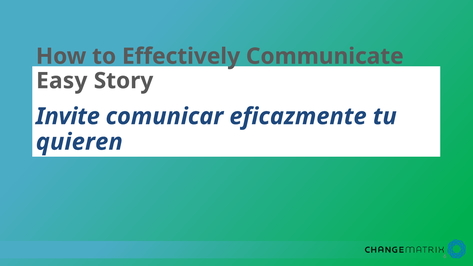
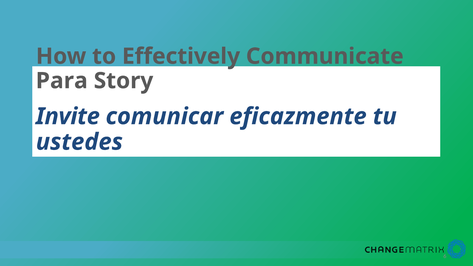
Easy: Easy -> Para (62, 81)
quieren: quieren -> ustedes (79, 142)
